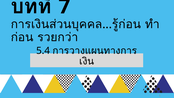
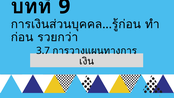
7: 7 -> 9 (64, 6)
5.4: 5.4 -> 3.7 (43, 51)
